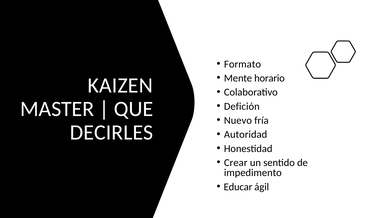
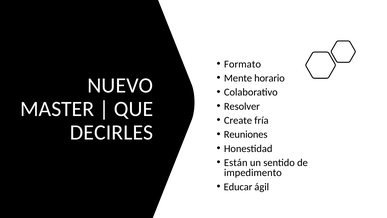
KAIZEN: KAIZEN -> NUEVO (120, 85)
Defición: Defición -> Resolver (242, 106)
Nuevo: Nuevo -> Create (238, 120)
Autoridad: Autoridad -> Reuniones (246, 134)
Crear: Crear -> Están (236, 162)
